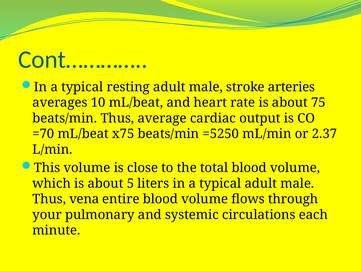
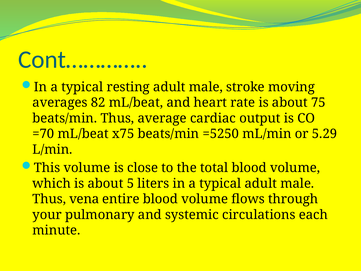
arteries: arteries -> moving (291, 87)
10: 10 -> 82 (98, 103)
2.37: 2.37 -> 5.29 (325, 134)
